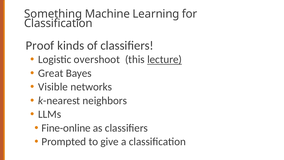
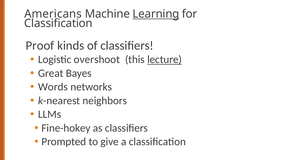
Something: Something -> Americans (53, 14)
Learning underline: none -> present (156, 14)
Visible: Visible -> Words (53, 87)
Fine-online: Fine-online -> Fine-hokey (66, 128)
